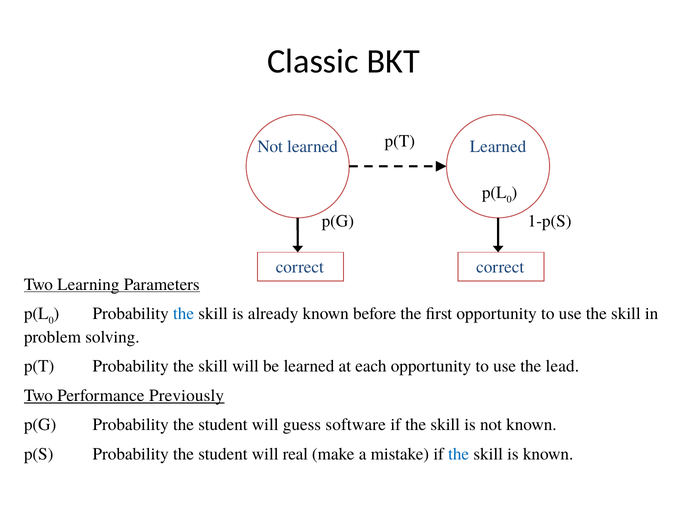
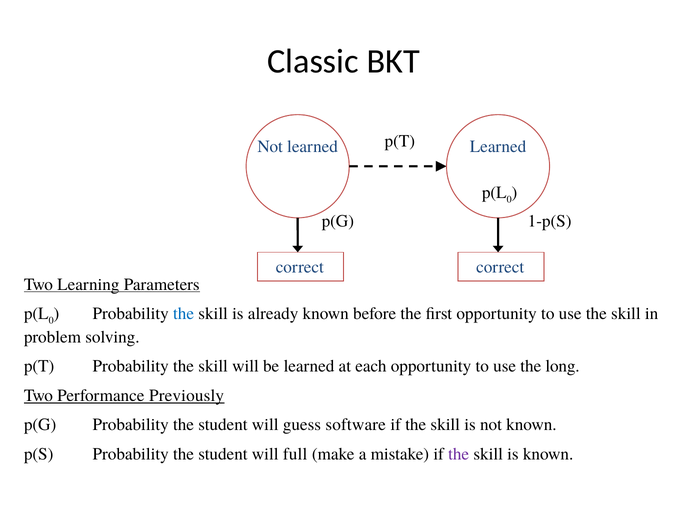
lead: lead -> long (563, 366)
real: real -> full (295, 453)
the colour: blue -> purple (459, 453)
